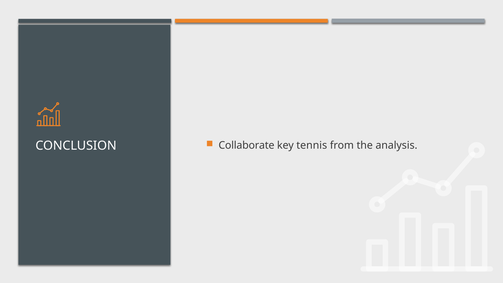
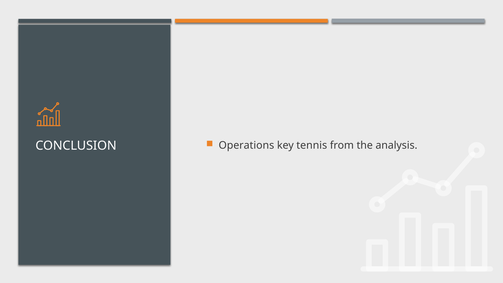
Collaborate: Collaborate -> Operations (246, 145)
